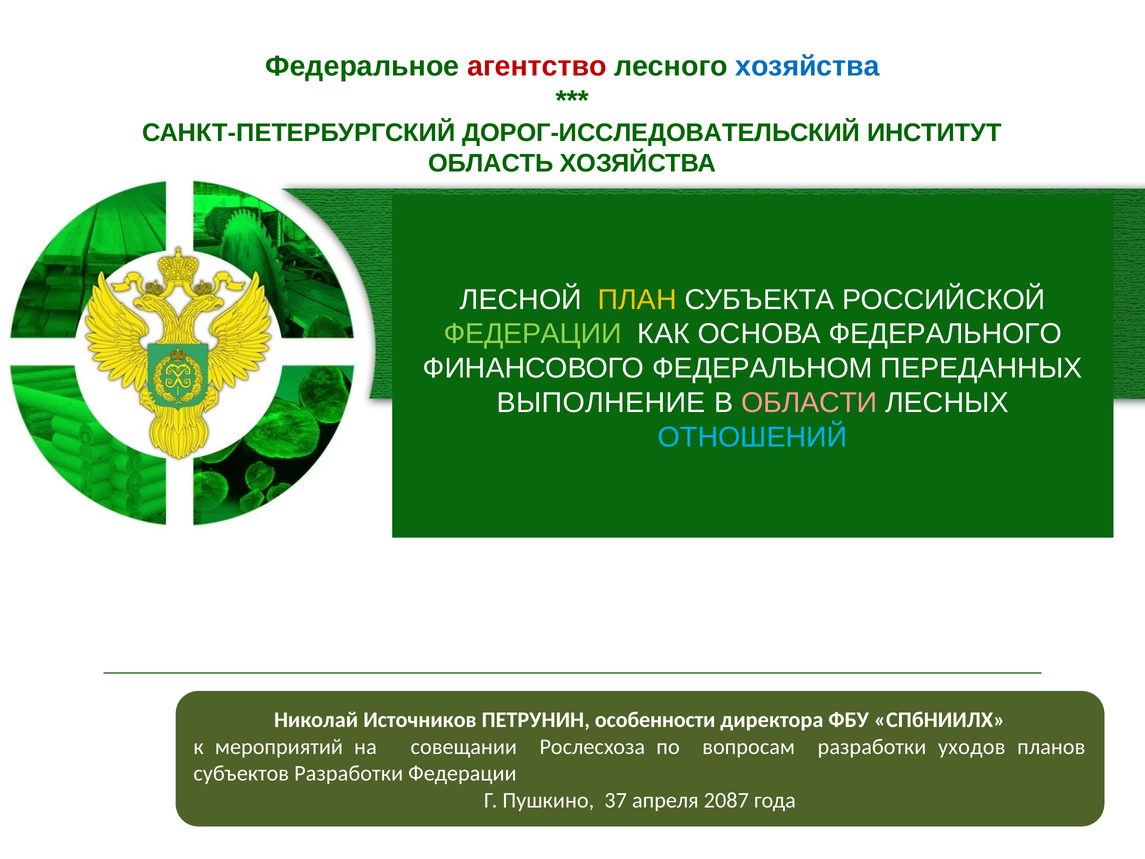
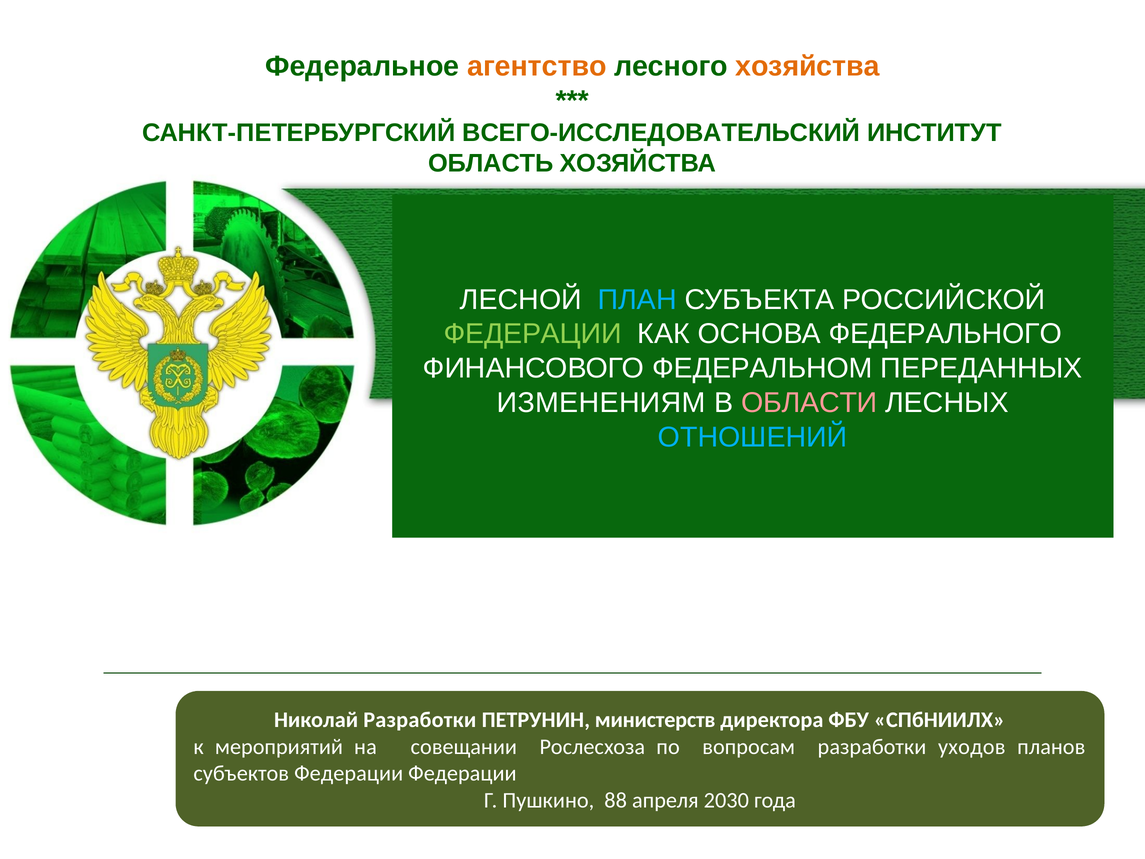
агентство colour: red -> orange (537, 66)
хозяйства colour: blue -> orange (807, 66)
ДОРОГ-ИССЛЕДОВАТЕЛЬСКИЙ: ДОРОГ-ИССЛЕДОВАТЕЛЬСКИЙ -> ВСЕГО-ИССЛЕДОВАТЕЛЬСКИЙ (661, 133)
ПЛАН colour: yellow -> light blue (637, 300)
ВЫПОЛНЕНИЕ: ВЫПОЛНЕНИЕ -> ИЗМЕНЕНИЯМ (601, 403)
Николай Источников: Источников -> Разработки (420, 720)
особенности: особенности -> министерств (655, 720)
субъектов Разработки: Разработки -> Федерации (349, 773)
37: 37 -> 88 (616, 800)
2087: 2087 -> 2030 (726, 800)
